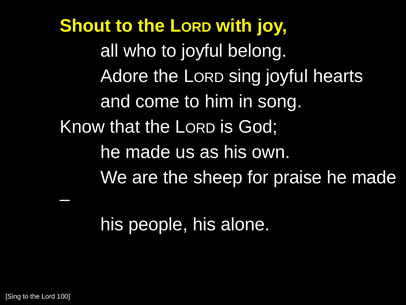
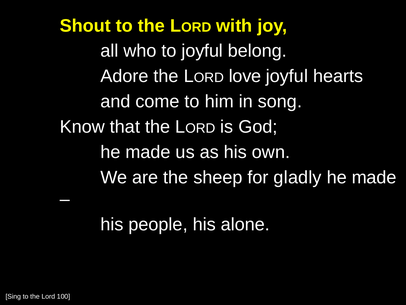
sing: sing -> love (245, 76)
praise: praise -> gladly (298, 177)
